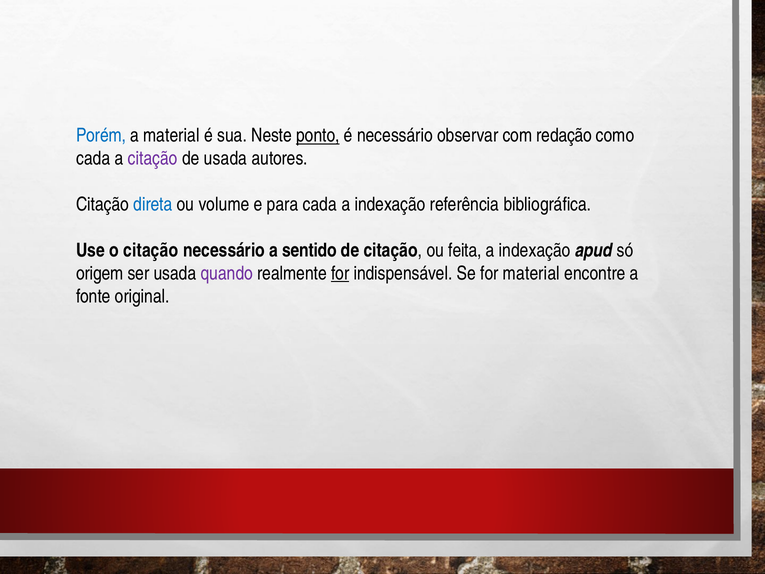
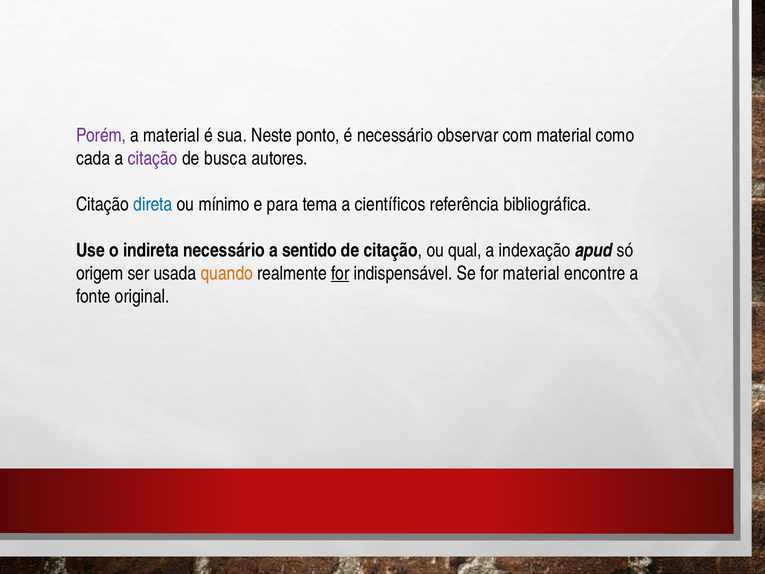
Porém colour: blue -> purple (101, 136)
ponto underline: present -> none (318, 136)
com redação: redação -> material (564, 136)
de usada: usada -> busca (225, 159)
volume: volume -> mínimo (224, 204)
para cada: cada -> tema (320, 204)
indexação: indexação -> científicos (390, 204)
o citação: citação -> indireta (151, 250)
feita: feita -> qual (465, 250)
quando colour: purple -> orange (227, 273)
